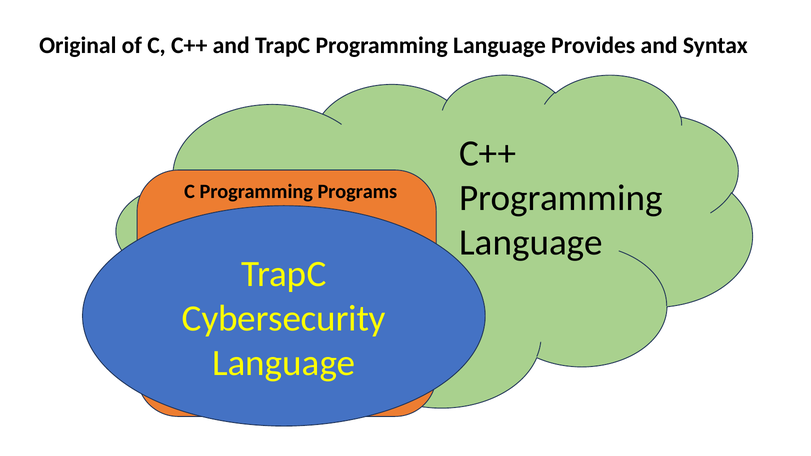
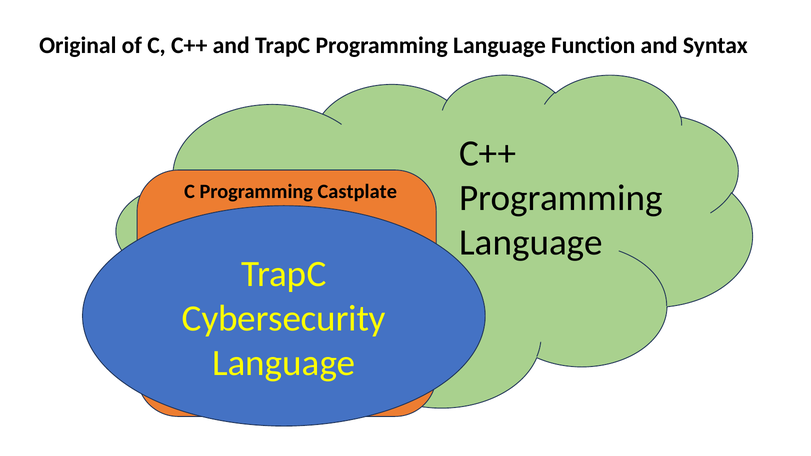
Provides: Provides -> Function (593, 46)
Programs: Programs -> Castplate (357, 192)
